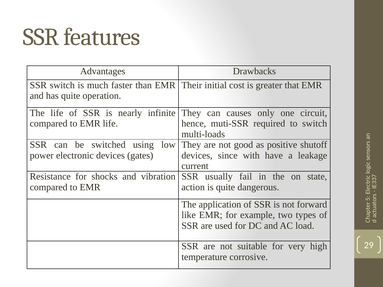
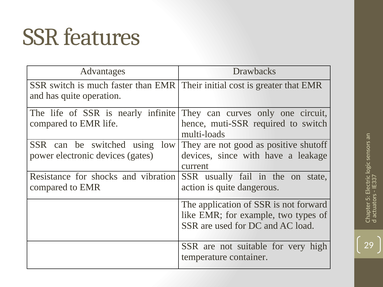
causes: causes -> curves (239, 113)
corrosive: corrosive -> container (249, 257)
